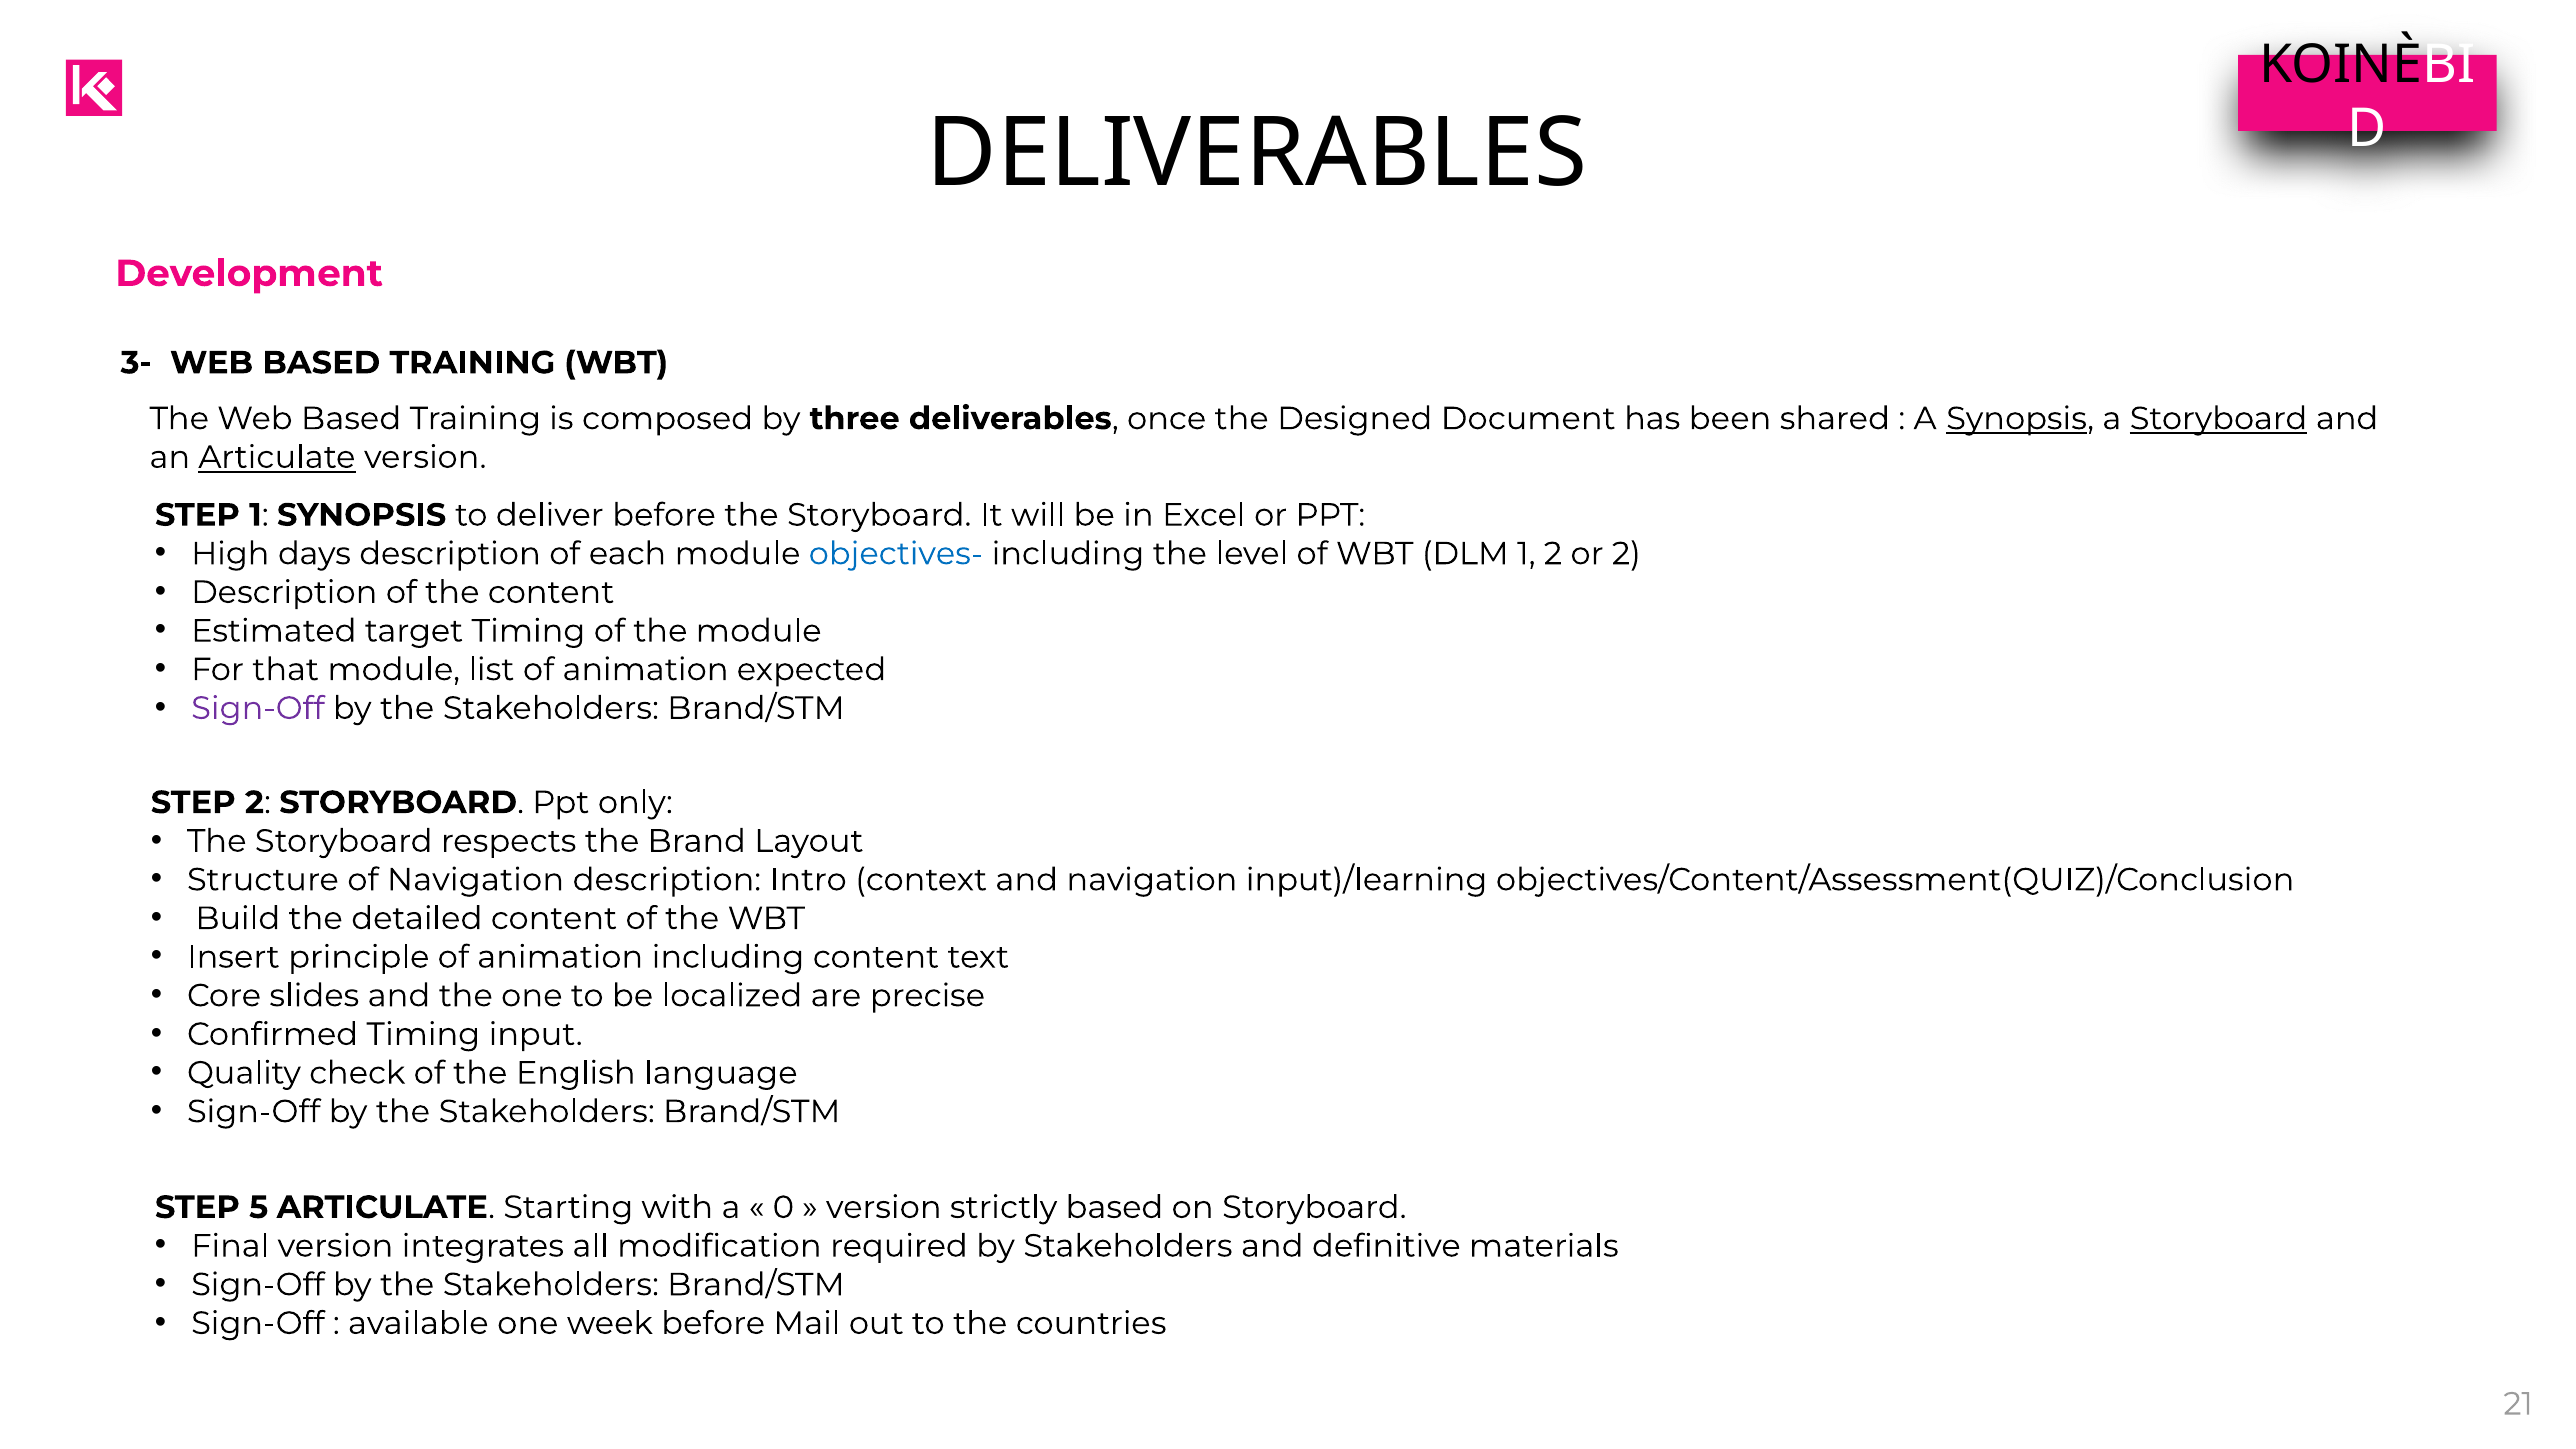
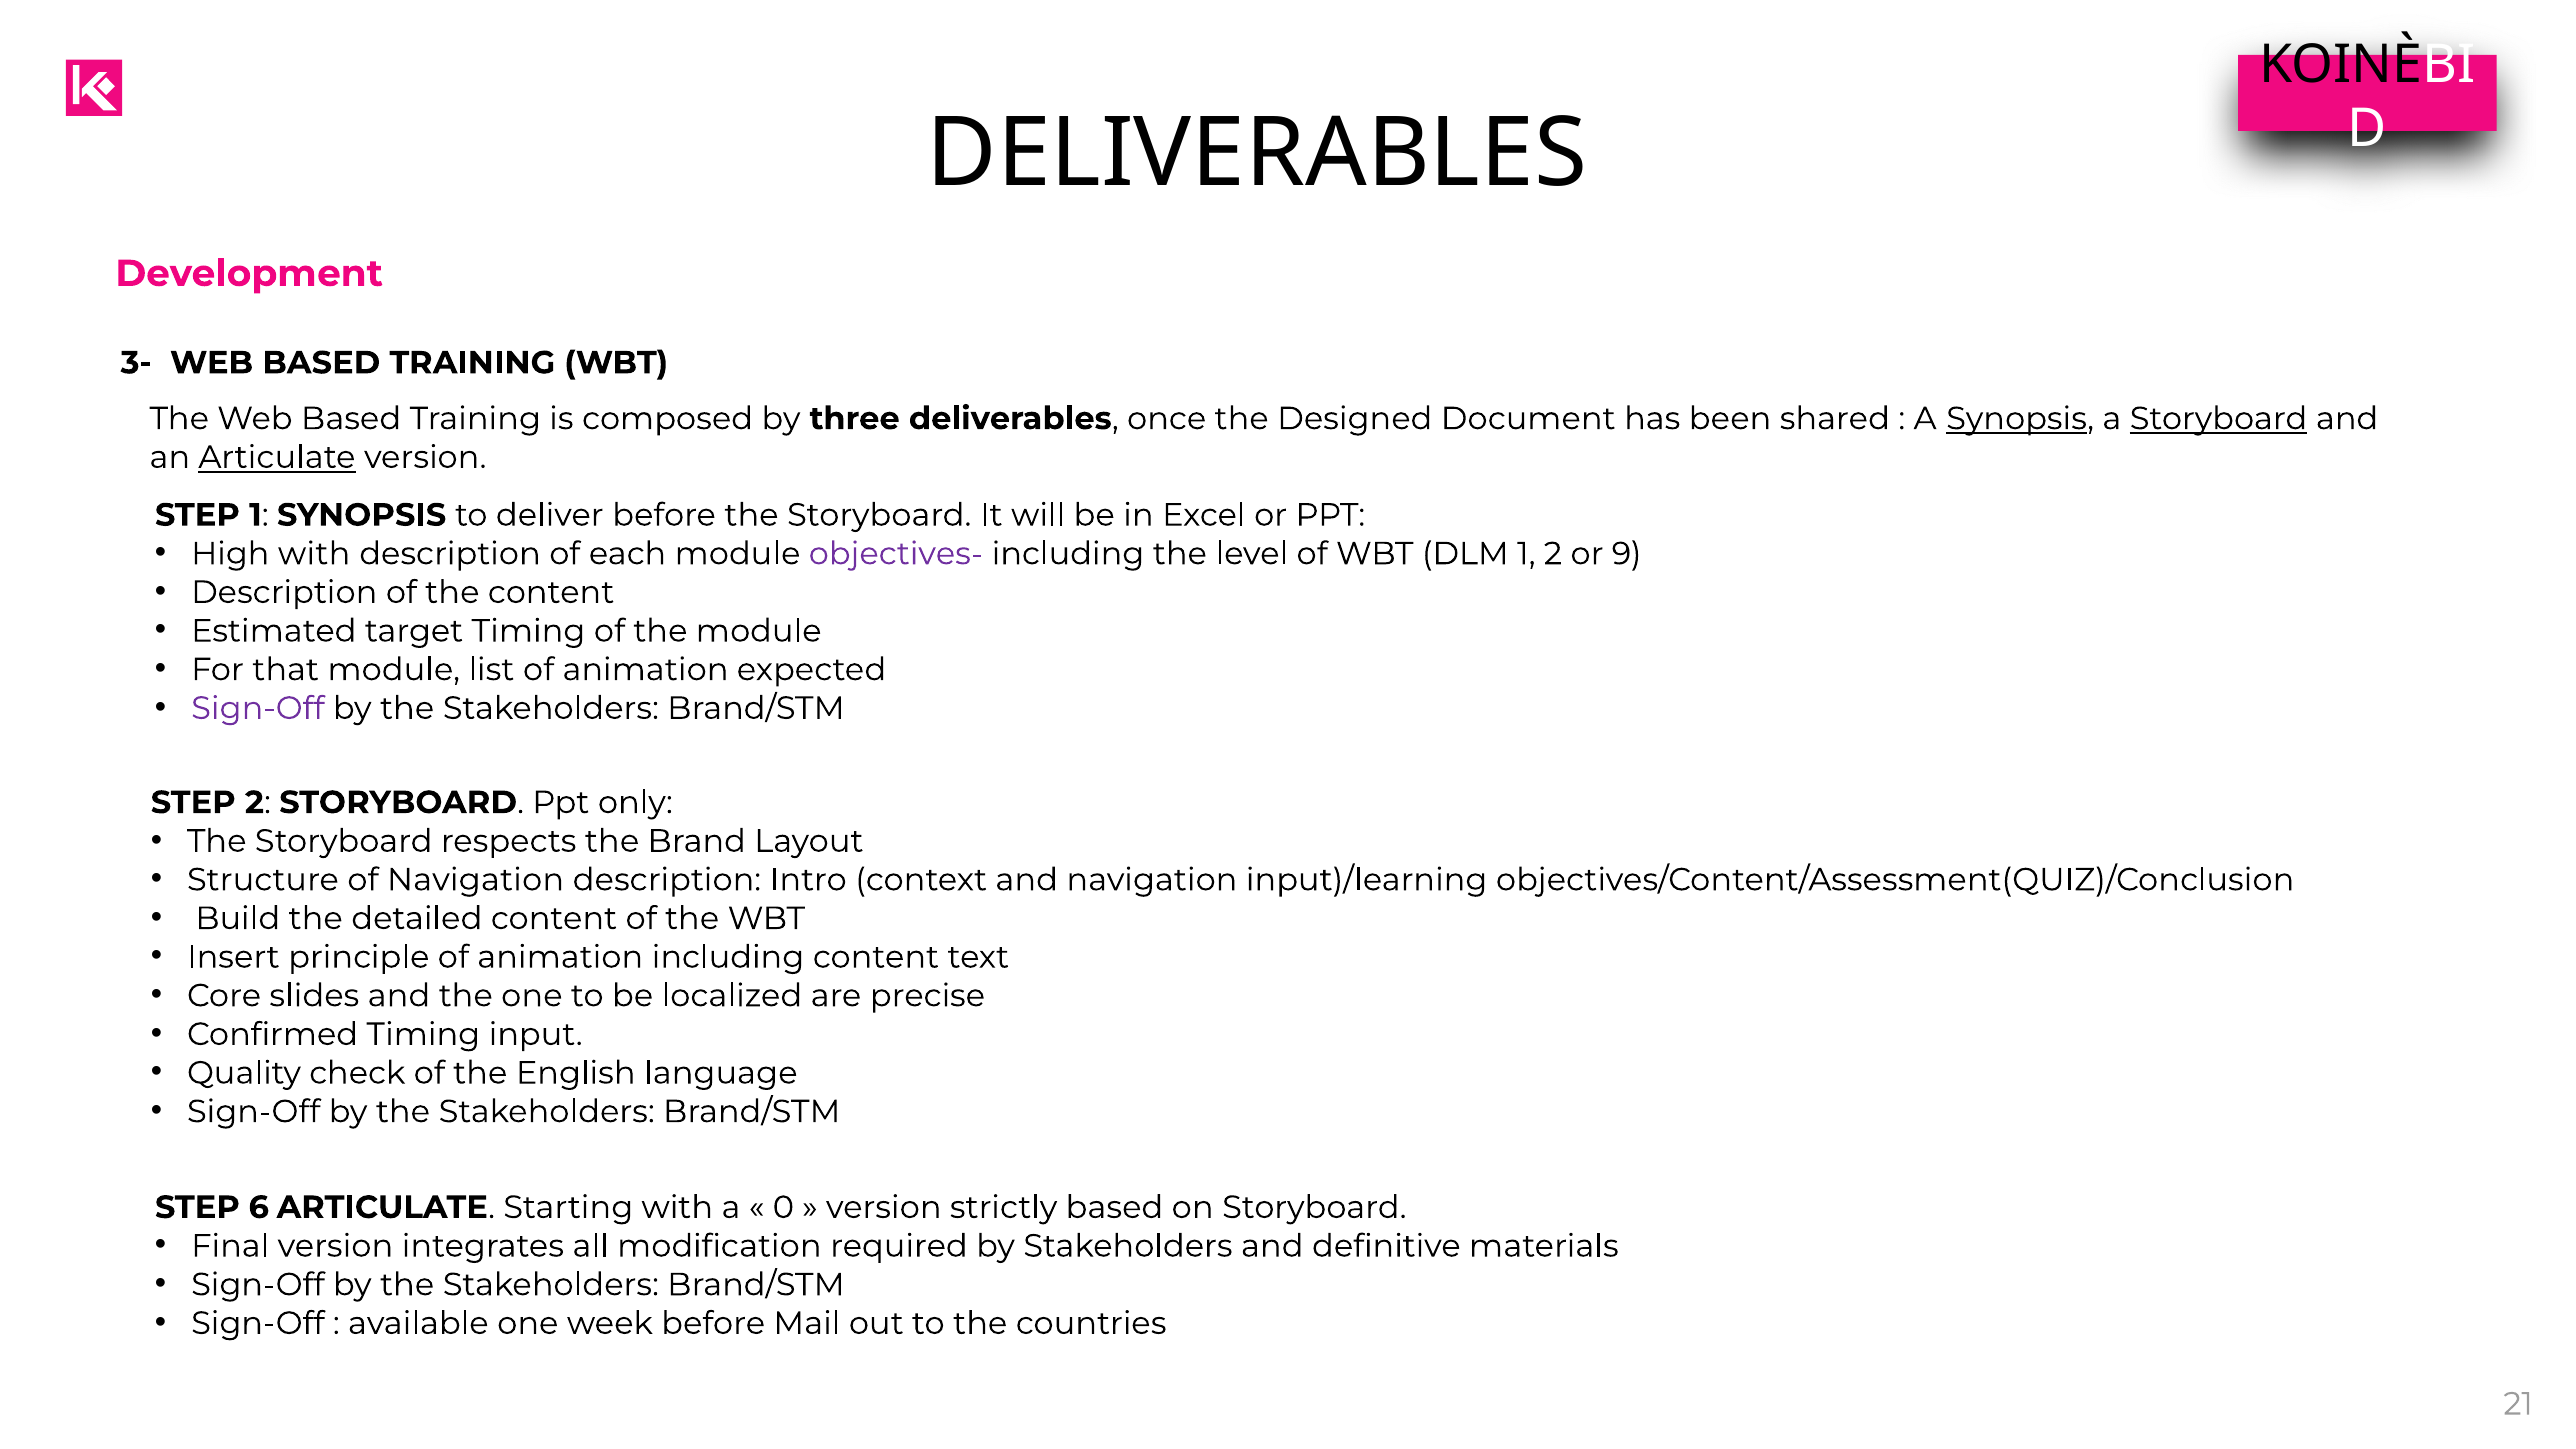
High days: days -> with (314, 554)
objectives- colour: blue -> purple (896, 554)
or 2: 2 -> 9 (1627, 554)
5: 5 -> 6 (259, 1207)
